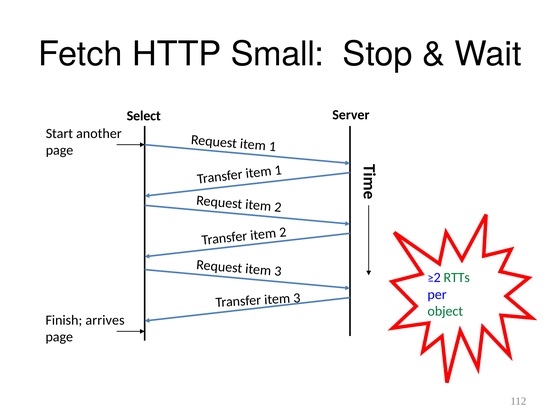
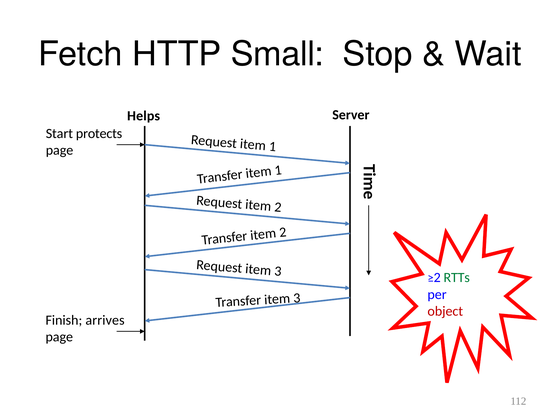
Select: Select -> Helps (144, 116)
another: another -> protects (99, 133)
object colour: green -> red (445, 311)
